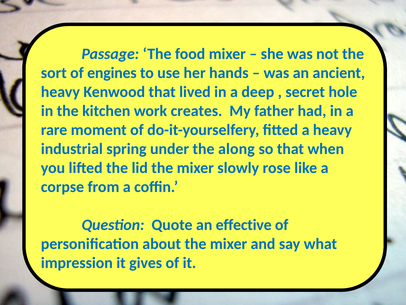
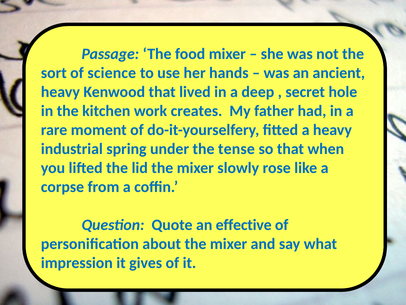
engines: engines -> science (112, 73)
along: along -> tense (236, 149)
